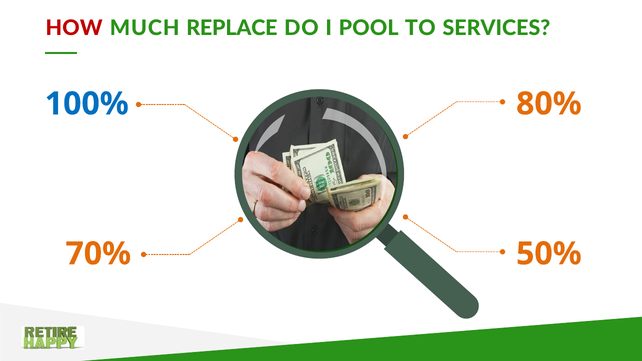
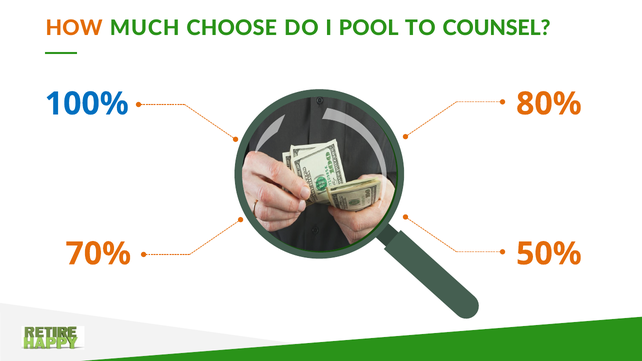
HOW colour: red -> orange (74, 28)
REPLACE: REPLACE -> CHOOSE (232, 28)
SERVICES: SERVICES -> COUNSEL (497, 28)
